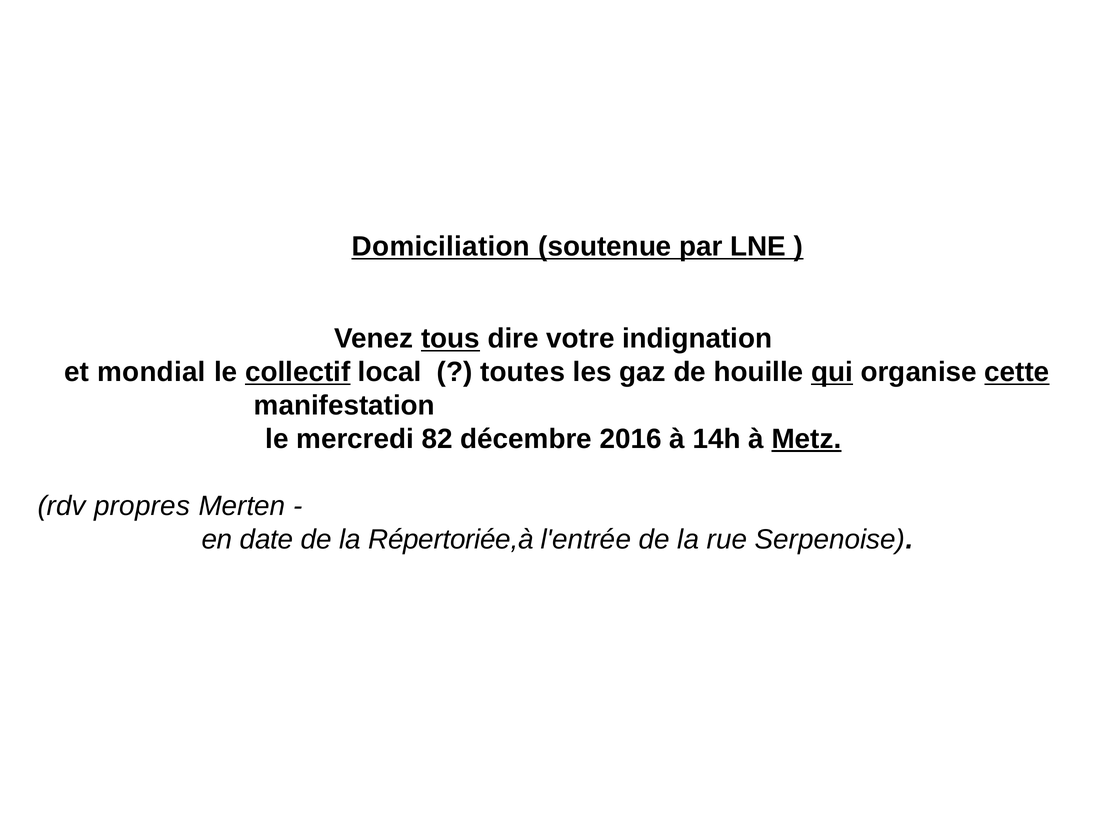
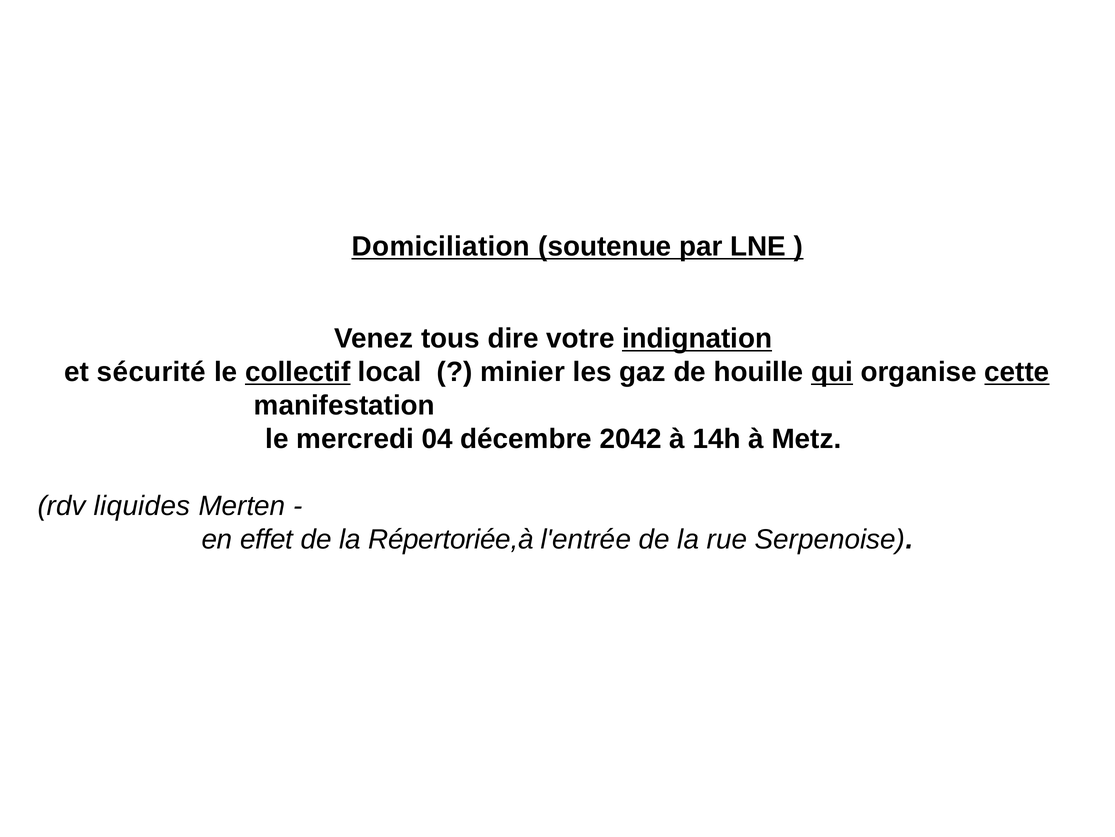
tous underline: present -> none (450, 338)
indignation underline: none -> present (697, 338)
mondial: mondial -> sécurité (151, 372)
toutes: toutes -> minier (523, 372)
82: 82 -> 04 (437, 439)
2016: 2016 -> 2042 (631, 439)
Metz underline: present -> none (806, 439)
propres: propres -> liquides (142, 506)
date: date -> effet (267, 539)
